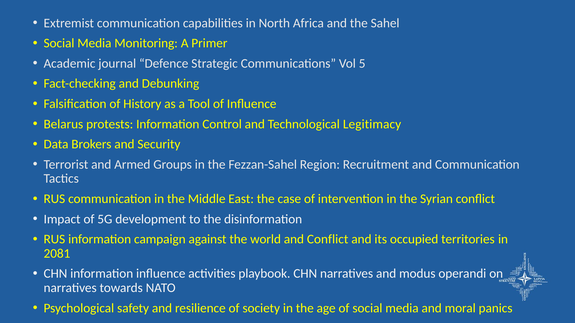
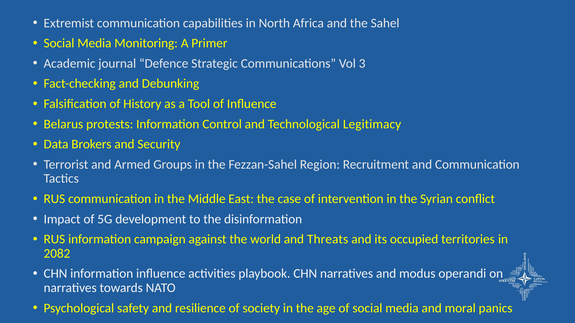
5: 5 -> 3 (362, 64)
and Conflict: Conflict -> Threats (328, 240)
2081: 2081 -> 2082 (57, 254)
